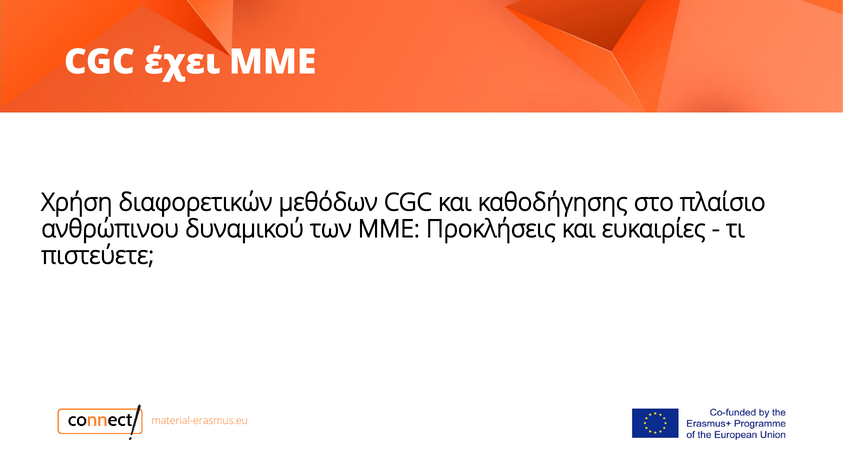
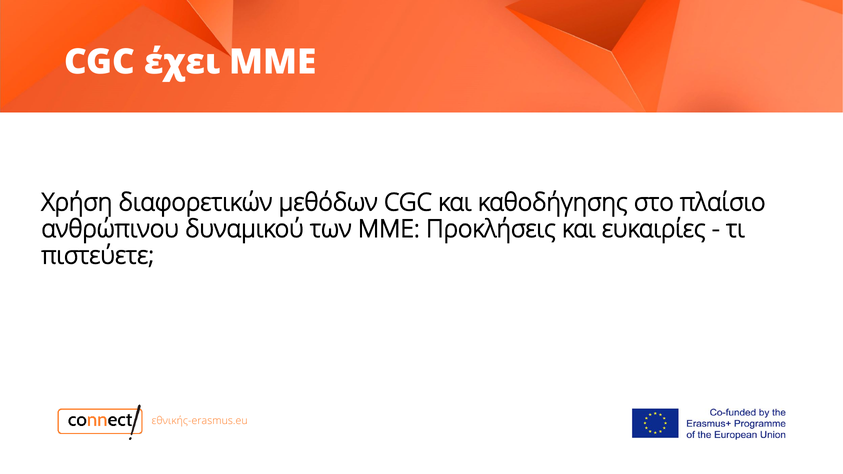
material-erasmus.eu: material-erasmus.eu -> εθνικής-erasmus.eu (200, 421)
